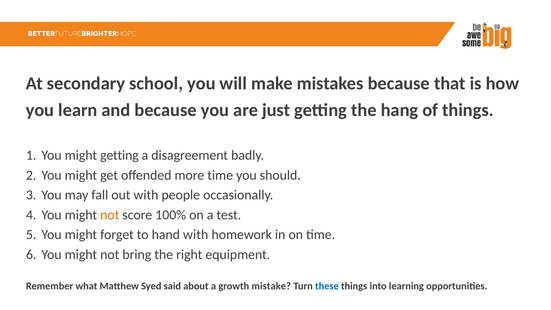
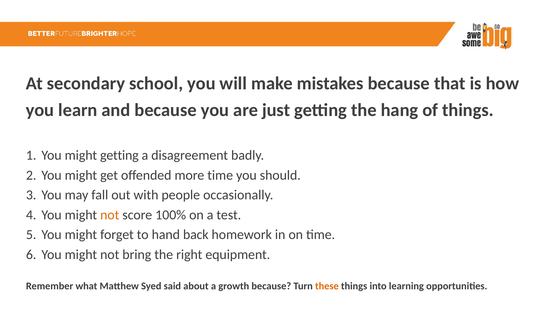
hand with: with -> back (196, 235)
growth mistake: mistake -> because (271, 286)
these colour: blue -> orange (327, 286)
